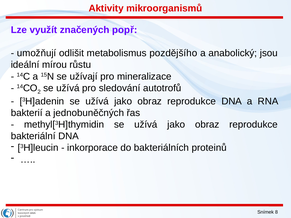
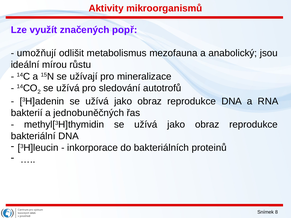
pozdějšího: pozdějšího -> mezofauna (173, 53)
